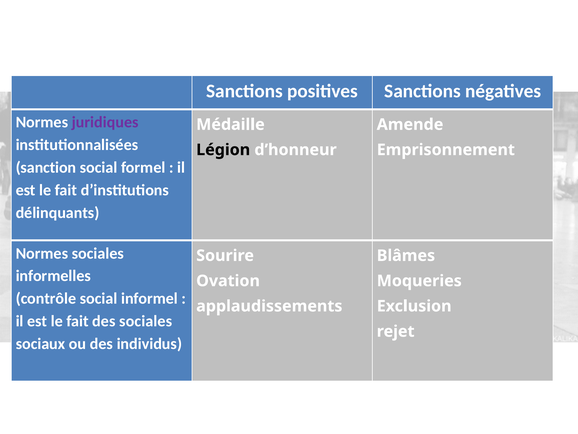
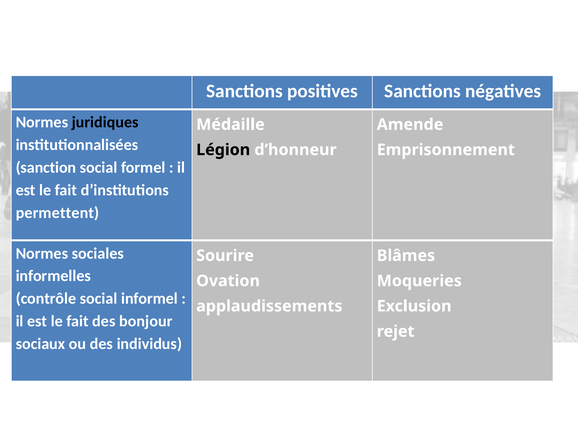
juridiques colour: purple -> black (105, 122)
délinquants: délinquants -> permettent (57, 213)
des sociales: sociales -> bonjour (146, 321)
